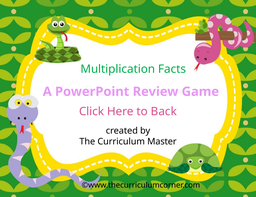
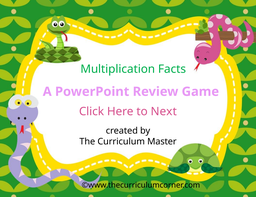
Back: Back -> Next (164, 112)
